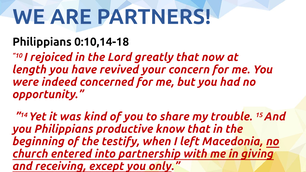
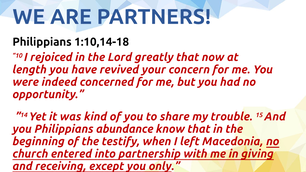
0:10,14-18: 0:10,14-18 -> 1:10,14-18 (102, 42)
productive: productive -> abundance (125, 129)
